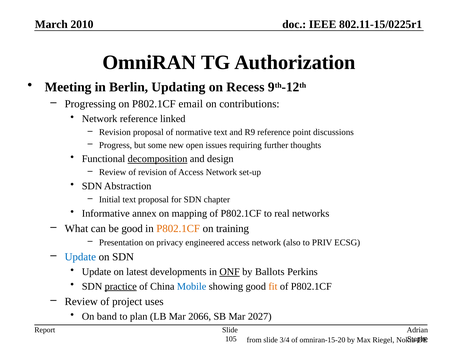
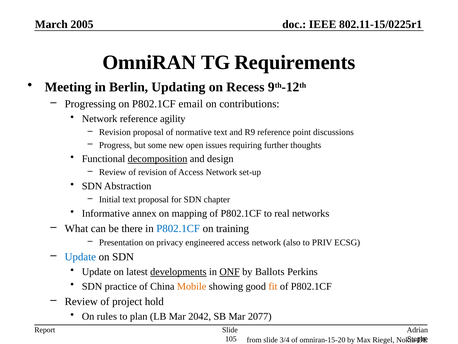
2010: 2010 -> 2005 (82, 24)
Authorization: Authorization -> Requirements (295, 62)
linked: linked -> agility (173, 119)
be good: good -> there (132, 228)
P802.1CF colour: orange -> blue (178, 228)
developments underline: none -> present (178, 271)
practice underline: present -> none (121, 286)
Mobile colour: blue -> orange (192, 286)
uses: uses -> hold (154, 301)
band: band -> rules (107, 316)
2066: 2066 -> 2042 (200, 316)
2027: 2027 -> 2077 (260, 316)
